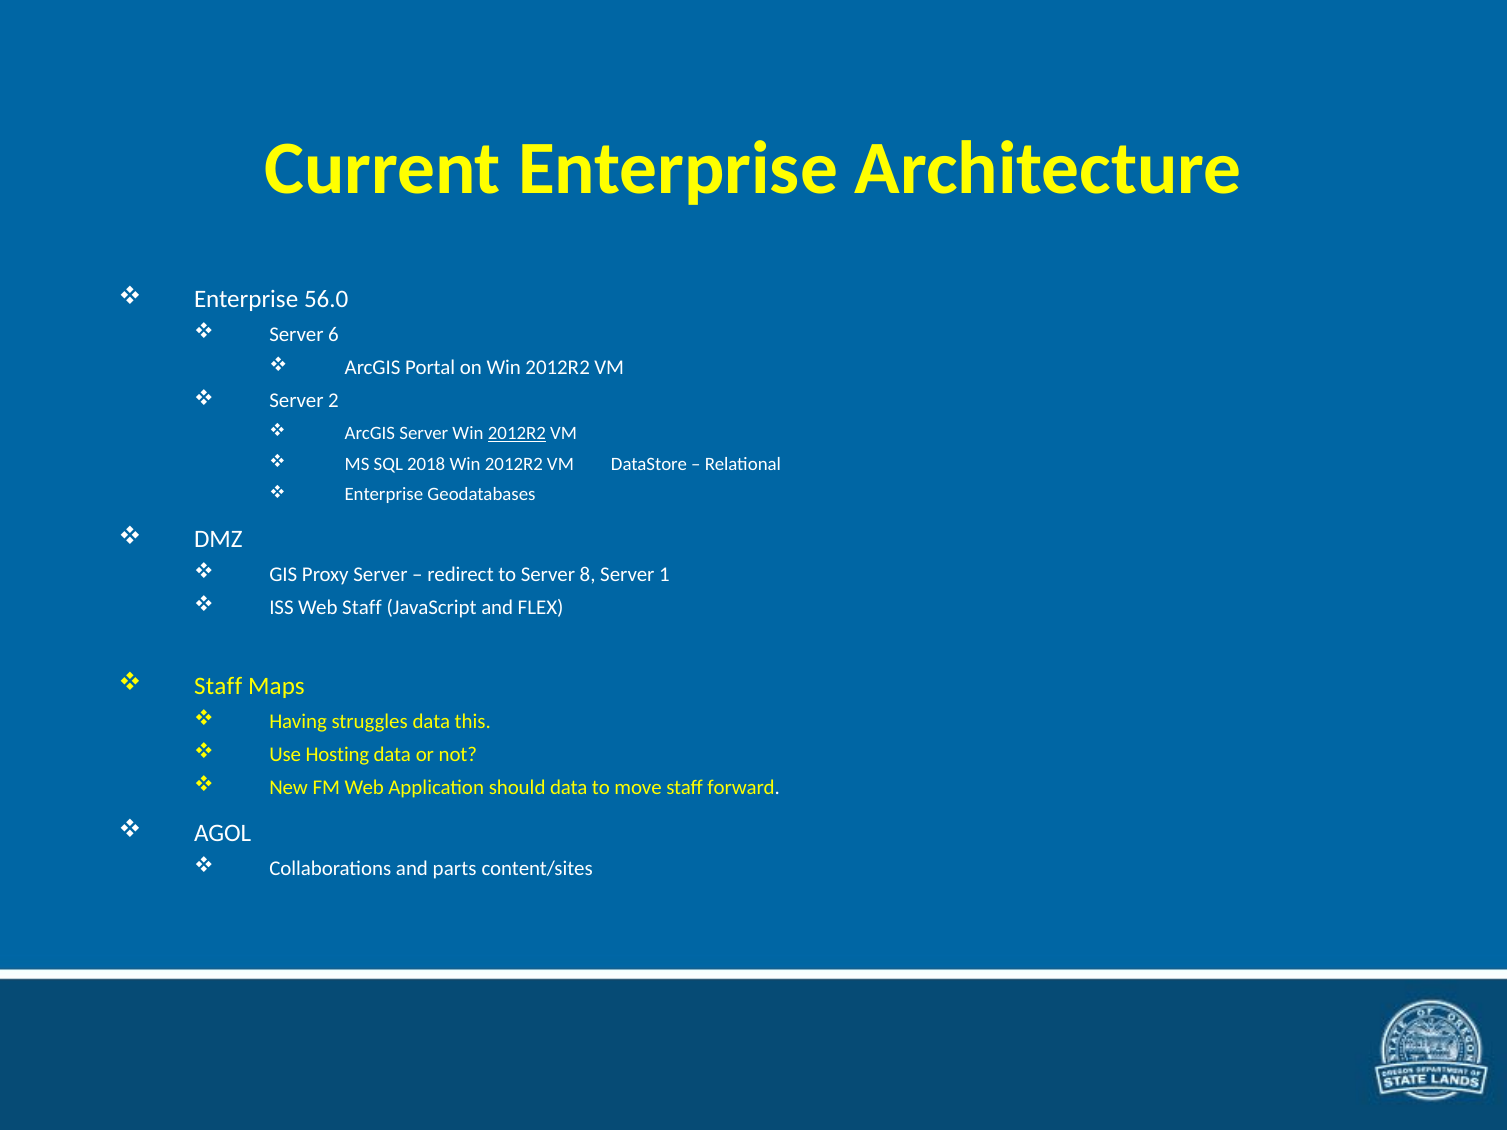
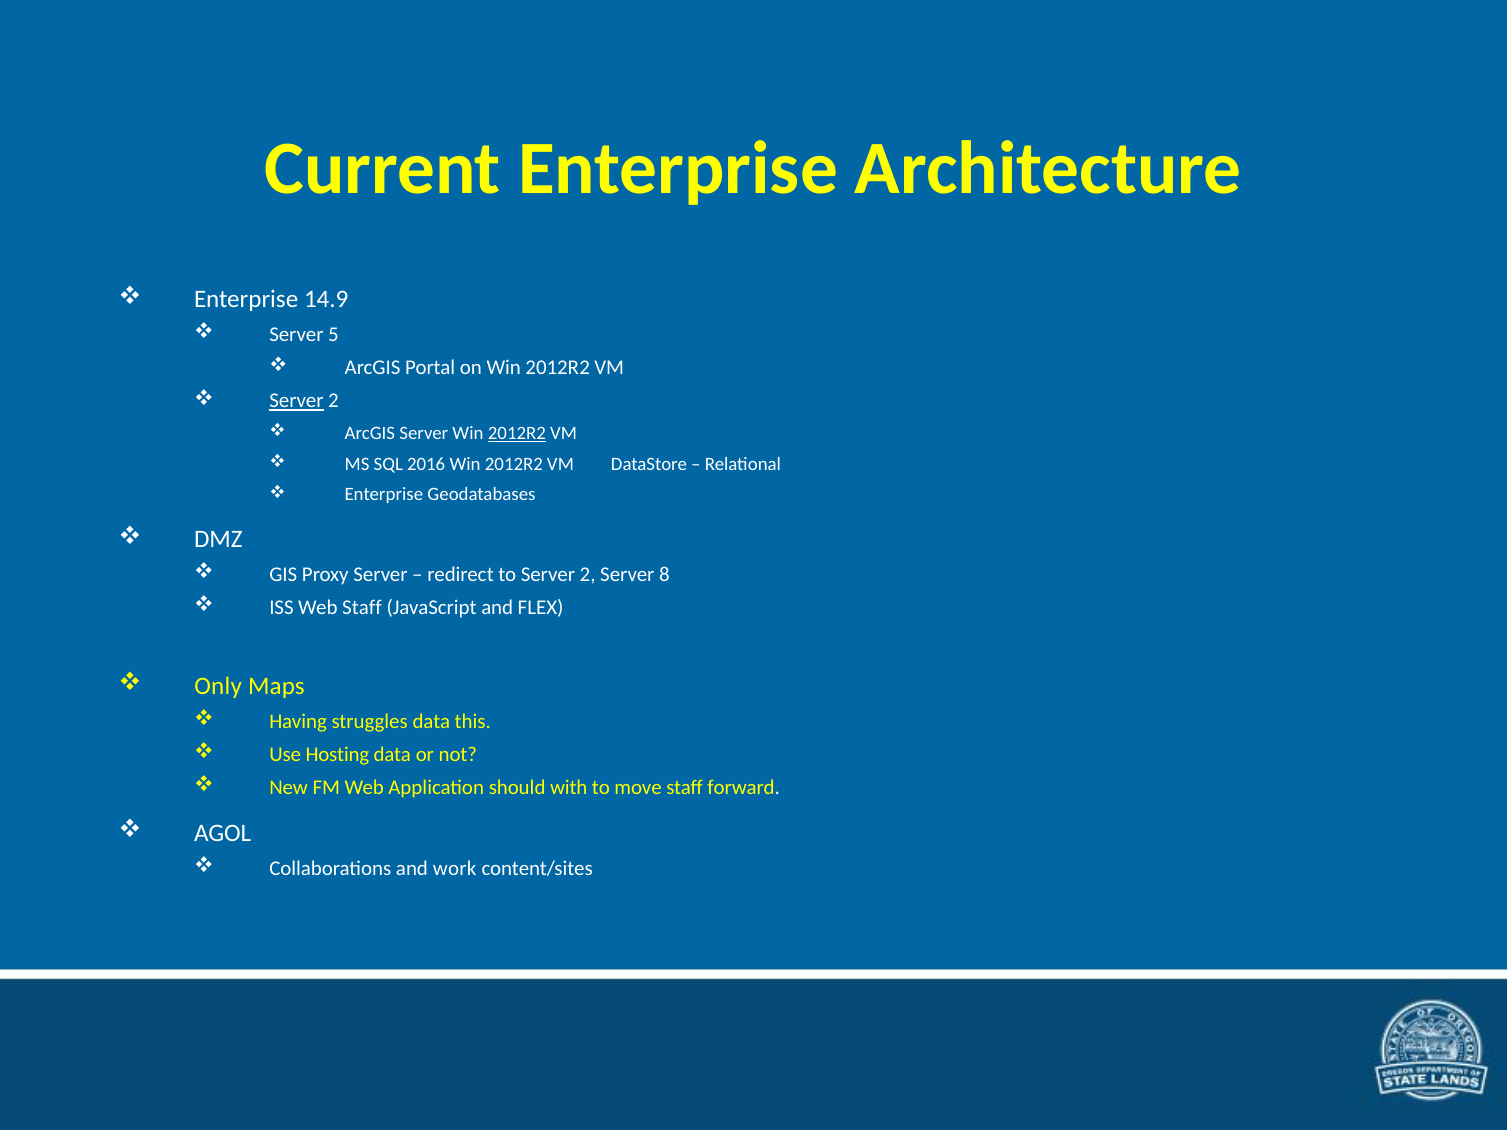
56.0: 56.0 -> 14.9 (326, 300)
6: 6 -> 5 (333, 335)
Server underline: none -> present (297, 401)
2018: 2018 -> 2016 (426, 464)
to Server 8: 8 -> 2 (588, 575)
1: 1 -> 8 (664, 575)
Staff: Staff -> Only (218, 686)
should data: data -> with (569, 787)
parts: parts -> work (455, 869)
